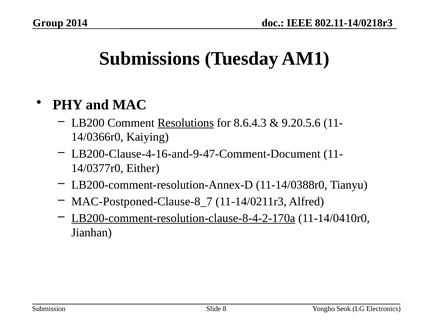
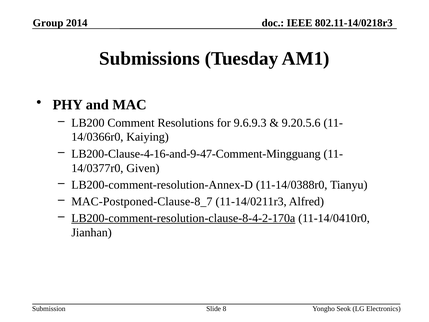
Resolutions underline: present -> none (186, 123)
8.6.4.3: 8.6.4.3 -> 9.6.9.3 (250, 123)
LB200-Clause-4-16-and-9-47-Comment-Document: LB200-Clause-4-16-and-9-47-Comment-Document -> LB200-Clause-4-16-and-9-47-Comment-Mingguang (196, 154)
Either: Either -> Given (143, 168)
